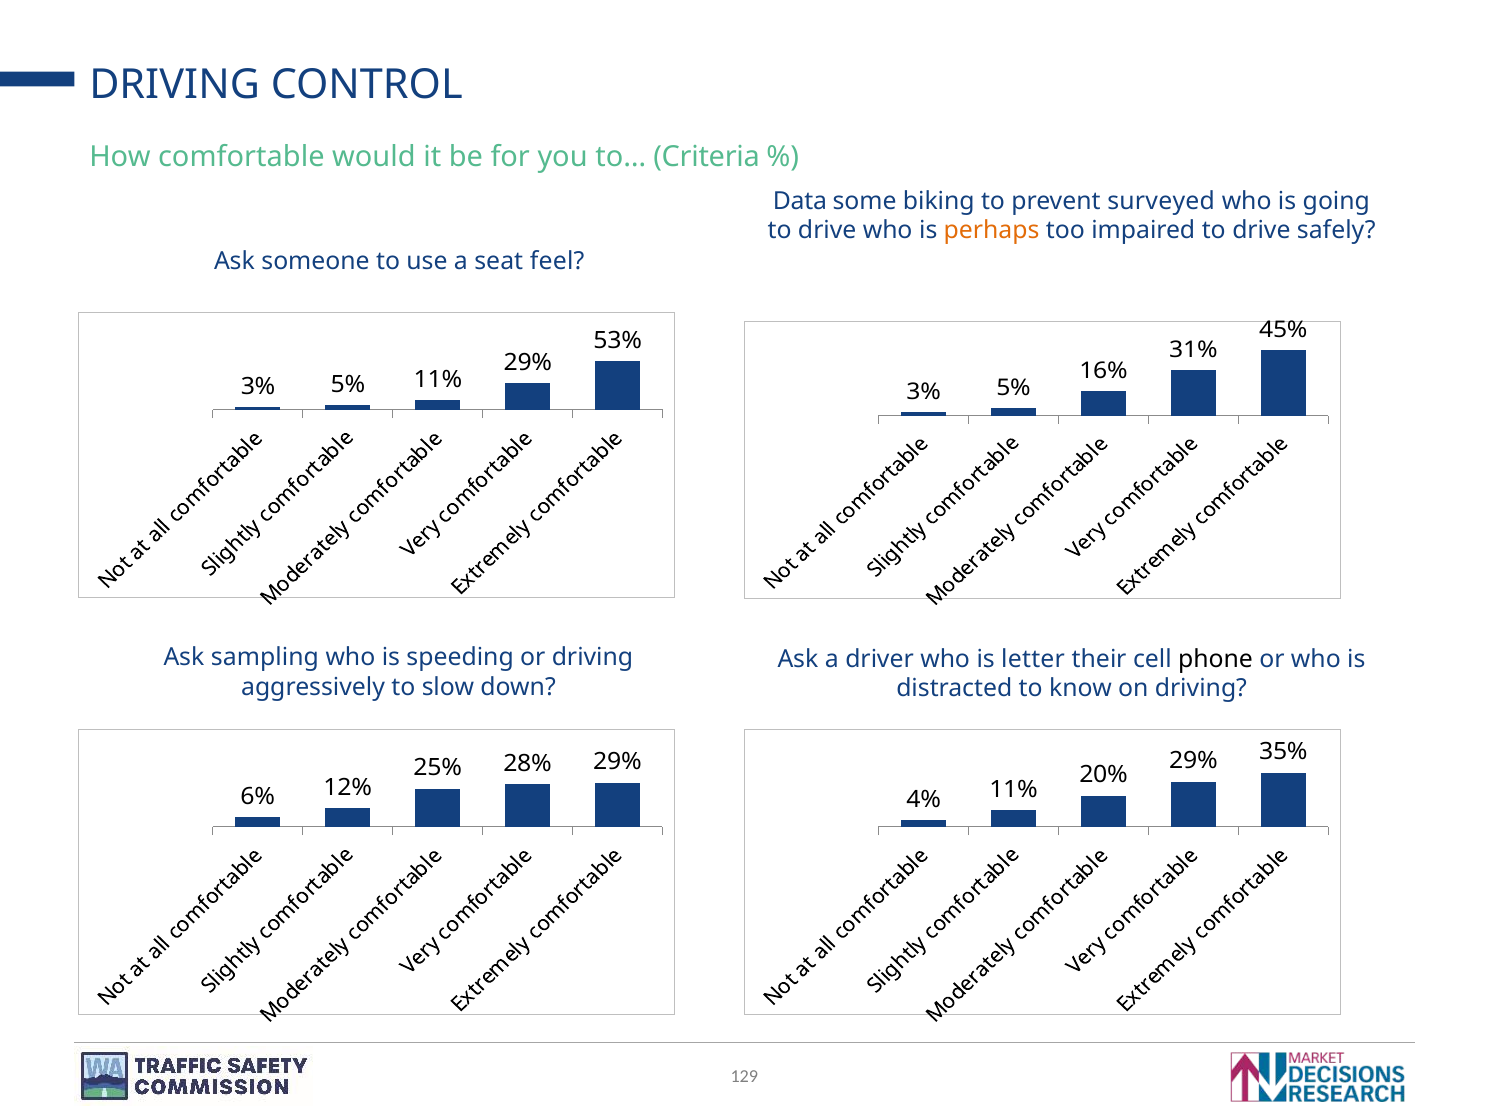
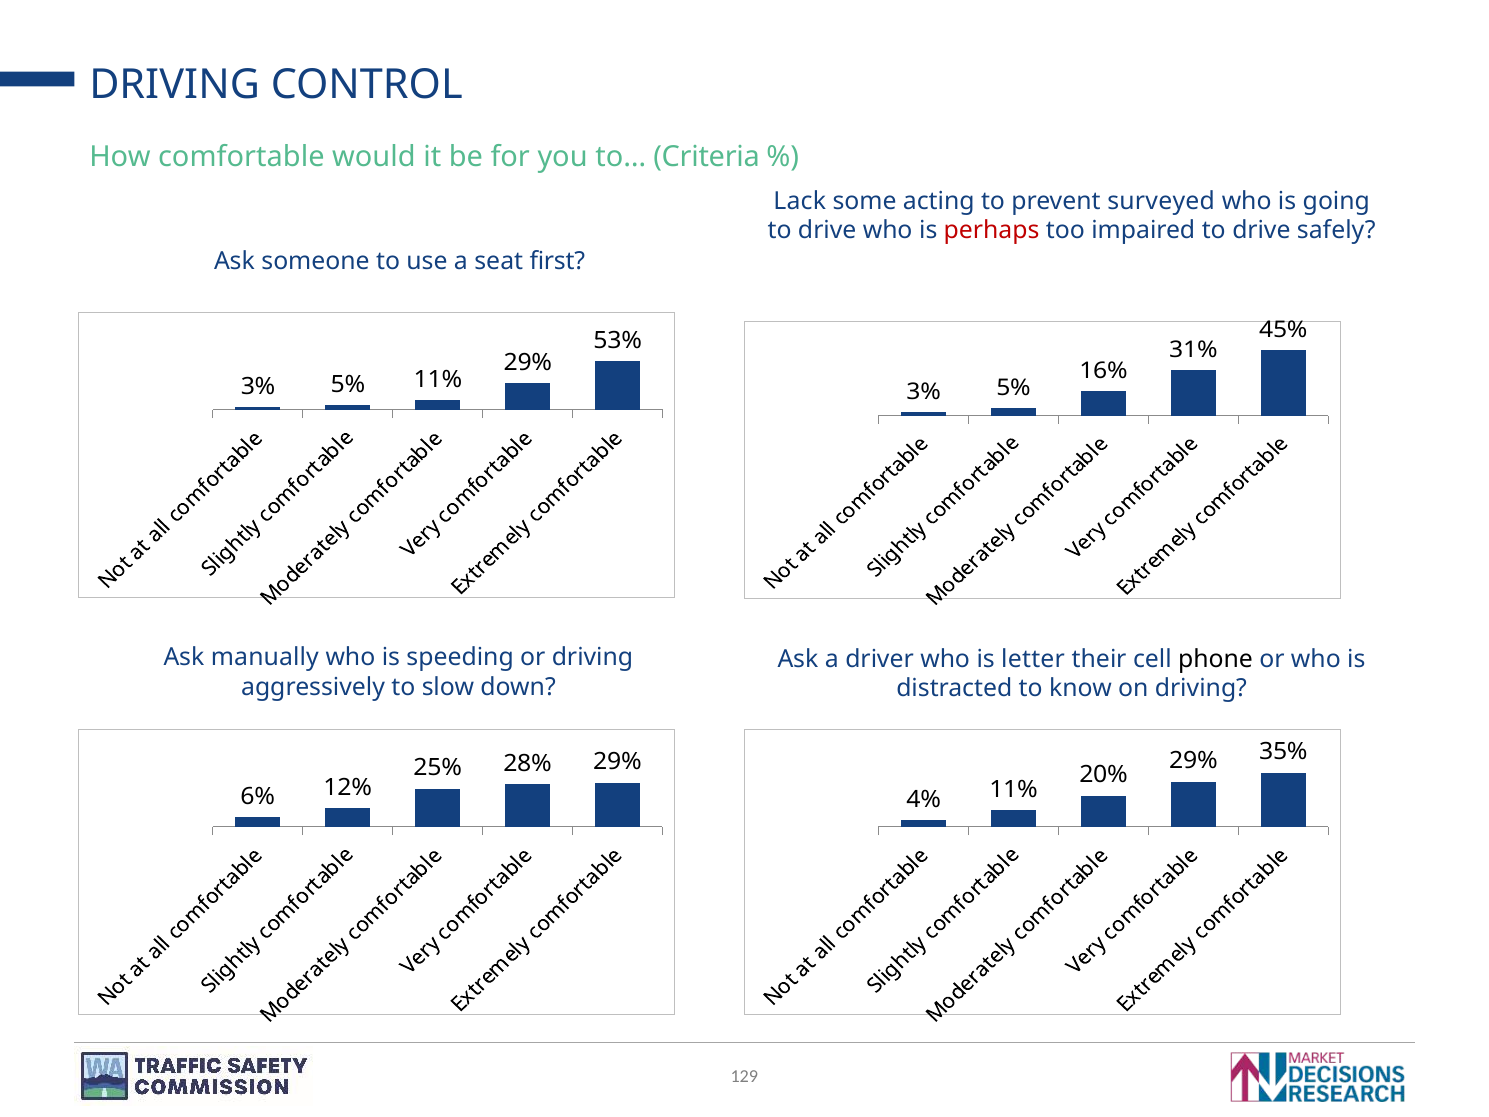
Data: Data -> Lack (800, 201)
biking: biking -> acting (939, 201)
perhaps colour: orange -> red (992, 231)
feel: feel -> first (557, 261)
sampling: sampling -> manually (265, 657)
